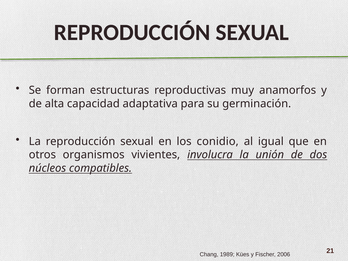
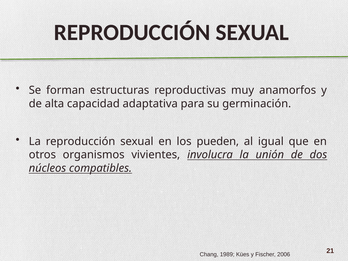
conidio: conidio -> pueden (218, 141)
